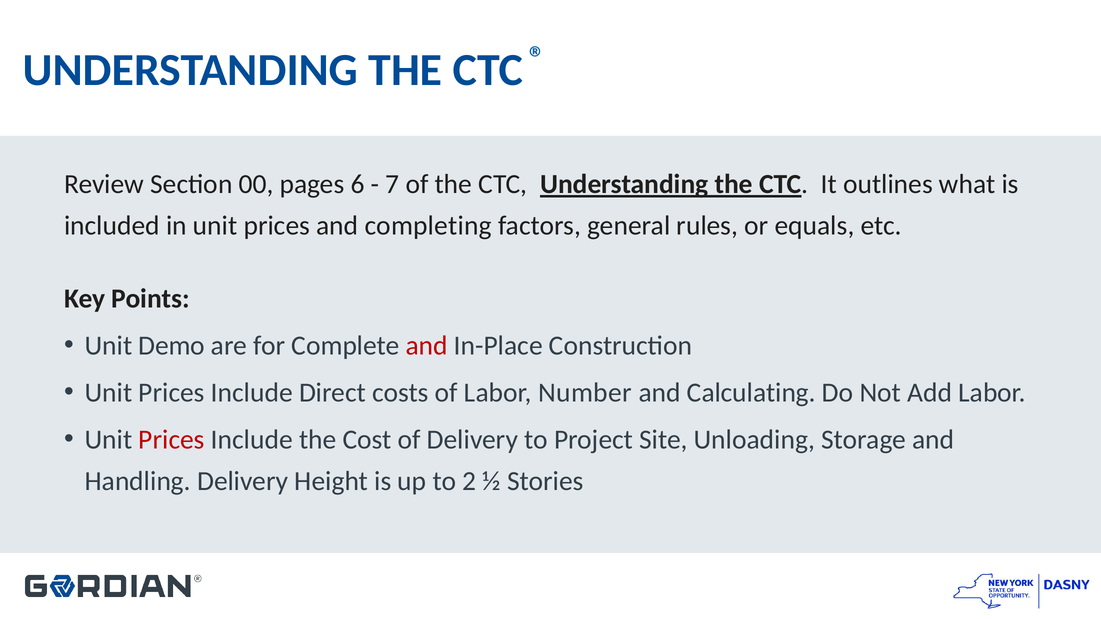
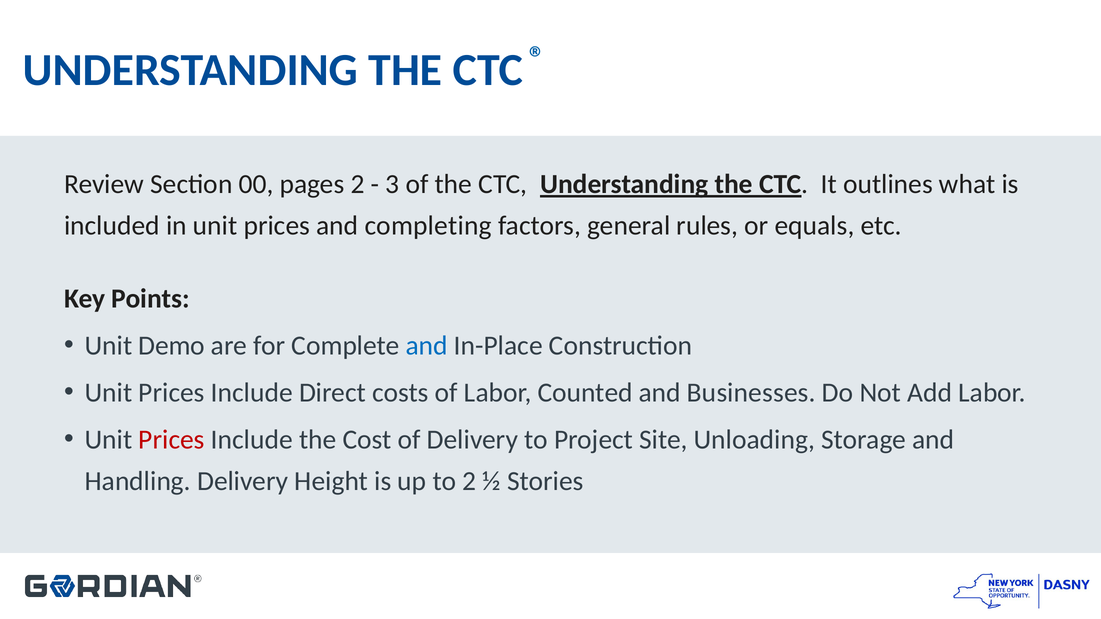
pages 6: 6 -> 2 (358, 184)
7: 7 -> 3 (392, 184)
and colour: red -> blue (427, 346)
Number: Number -> Counted (585, 393)
Calculating: Calculating -> Businesses (751, 393)
